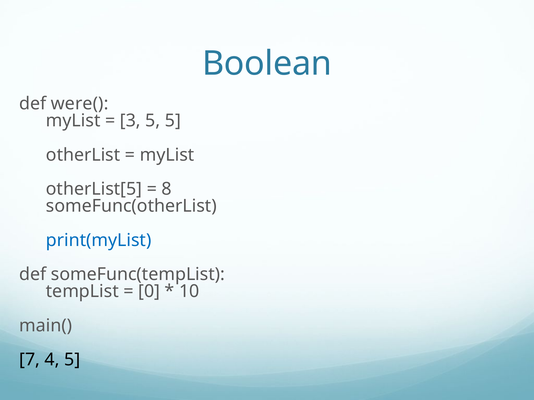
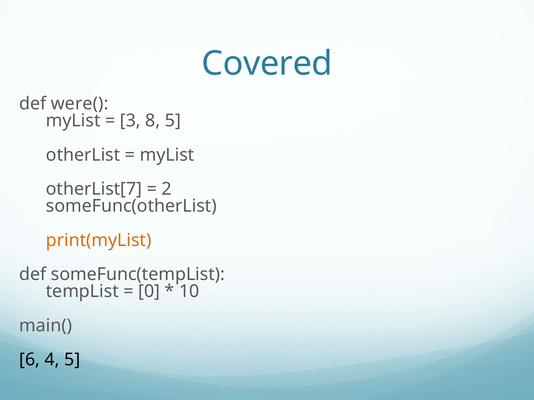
Boolean: Boolean -> Covered (267, 64)
3 5: 5 -> 8 (153, 121)
otherList[5: otherList[5 -> otherList[7 (94, 189)
8: 8 -> 2 (167, 189)
print(myList colour: blue -> orange (99, 241)
7: 7 -> 6 (30, 360)
